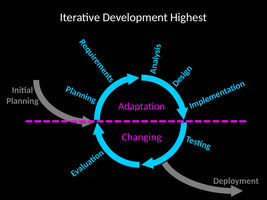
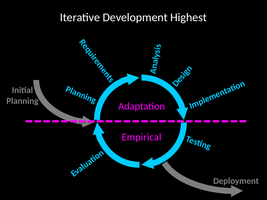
Changing: Changing -> Empirical (142, 137)
